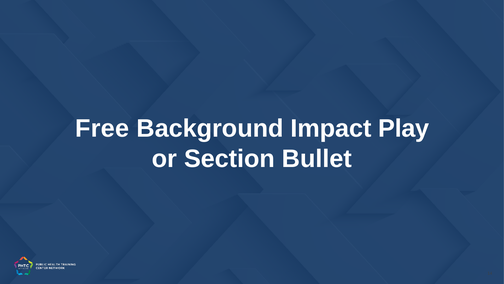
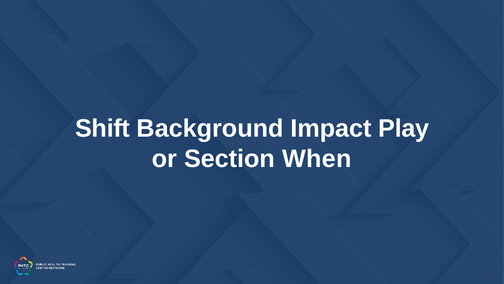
Free: Free -> Shift (103, 128)
Bullet: Bullet -> When (317, 159)
